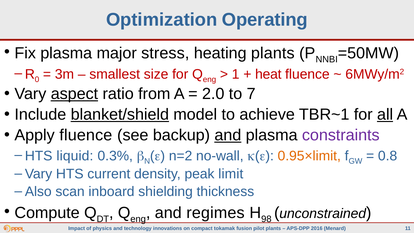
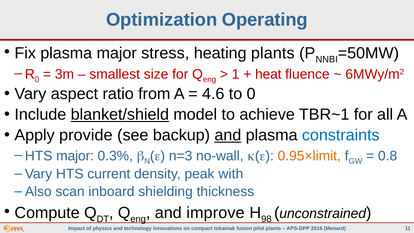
aspect underline: present -> none (74, 94)
2.0: 2.0 -> 4.6 (213, 94)
to 7: 7 -> 0 (251, 94)
all underline: present -> none (385, 115)
Apply fluence: fluence -> provide (86, 135)
constraints colour: purple -> blue (341, 135)
HTS liquid: liquid -> major (75, 156)
n=2: n=2 -> n=3 (181, 156)
limit: limit -> with (231, 174)
regimes: regimes -> improve (215, 213)
